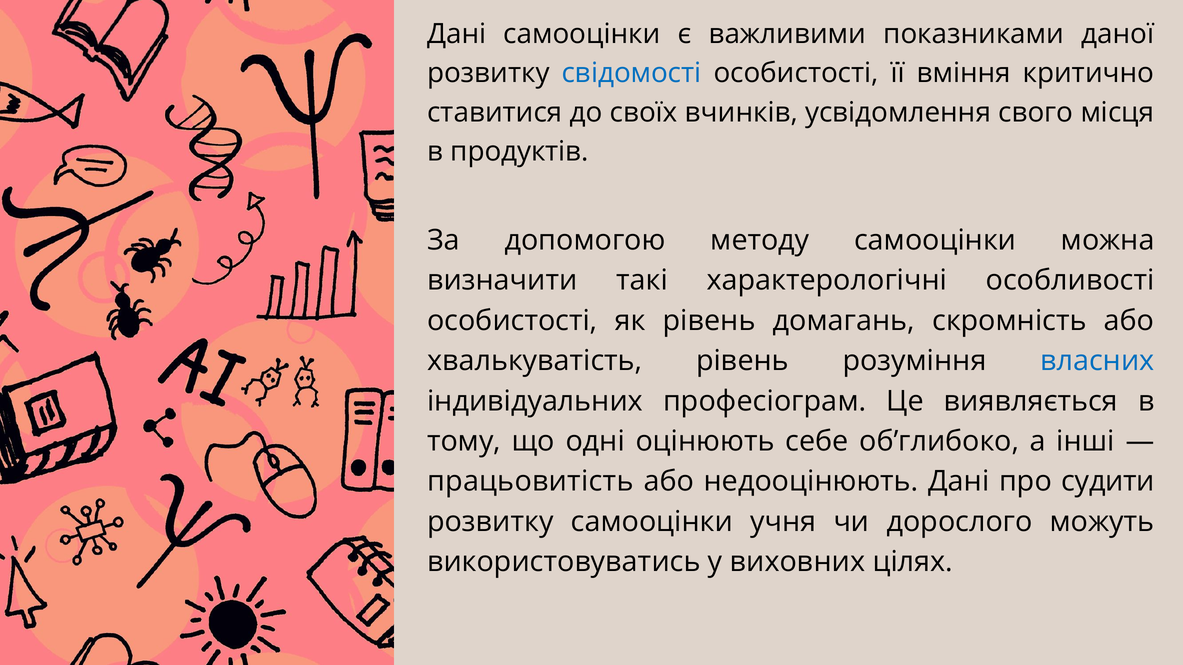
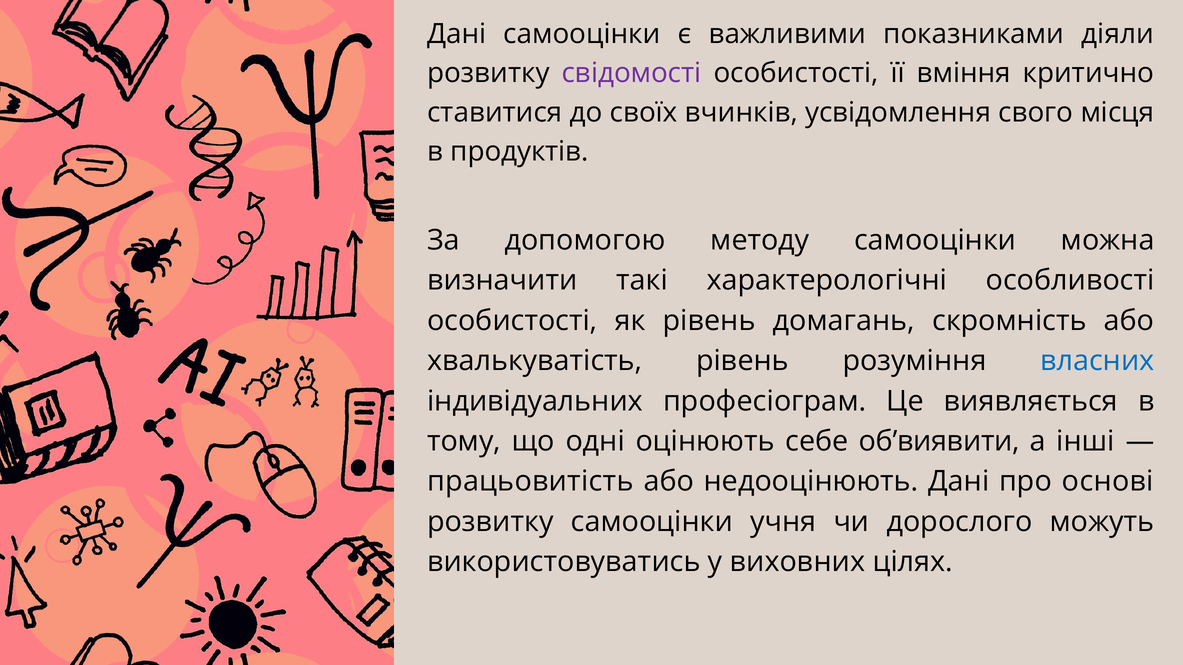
даної: даної -> діяли (1118, 34)
свідомості colour: blue -> purple (632, 73)
об’глибоко: об’глибоко -> об’виявити (939, 442)
судити: судити -> основі (1108, 482)
